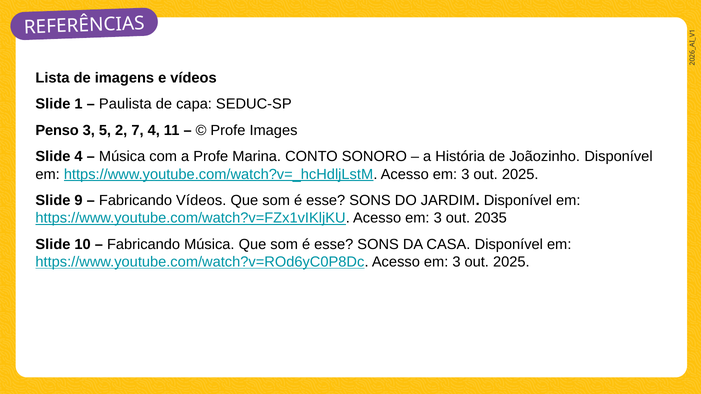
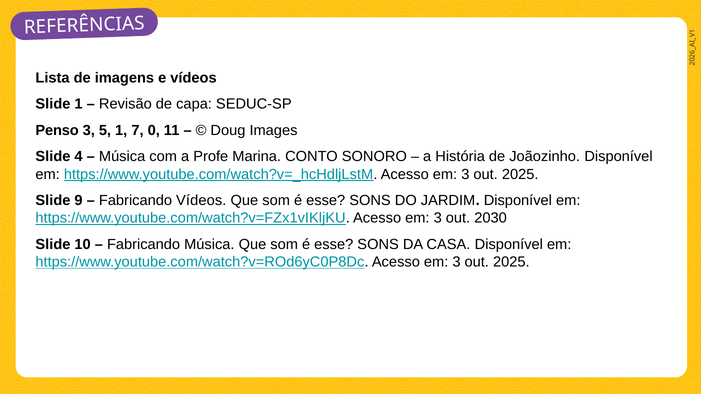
Paulista: Paulista -> Revisão (125, 104)
5 2: 2 -> 1 (121, 131)
7 4: 4 -> 0 (154, 131)
Profe: Profe -> Doug (228, 131)
2035: 2035 -> 2030 (491, 218)
